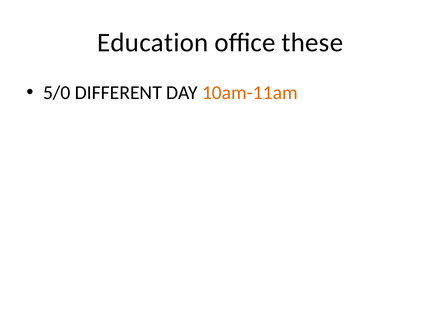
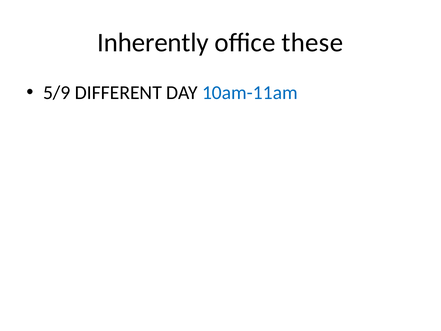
Education: Education -> Inherently (153, 43)
5/0: 5/0 -> 5/9 (57, 93)
10am-11am colour: orange -> blue (250, 93)
